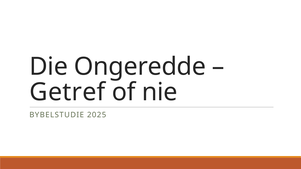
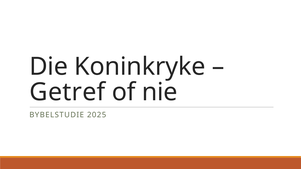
Ongeredde: Ongeredde -> Koninkryke (140, 67)
